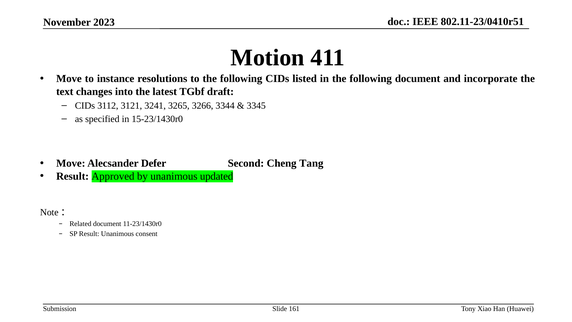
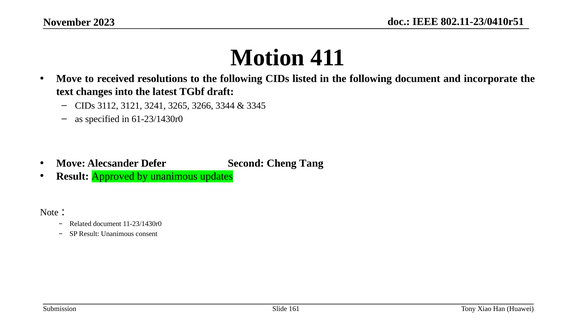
instance: instance -> received (116, 79)
15-23/1430r0: 15-23/1430r0 -> 61-23/1430r0 (157, 119)
updated: updated -> updates (217, 176)
